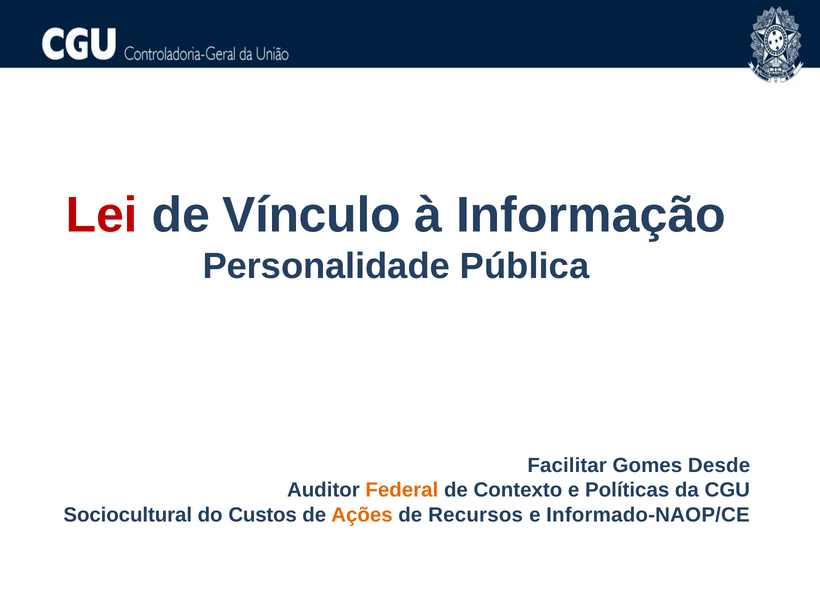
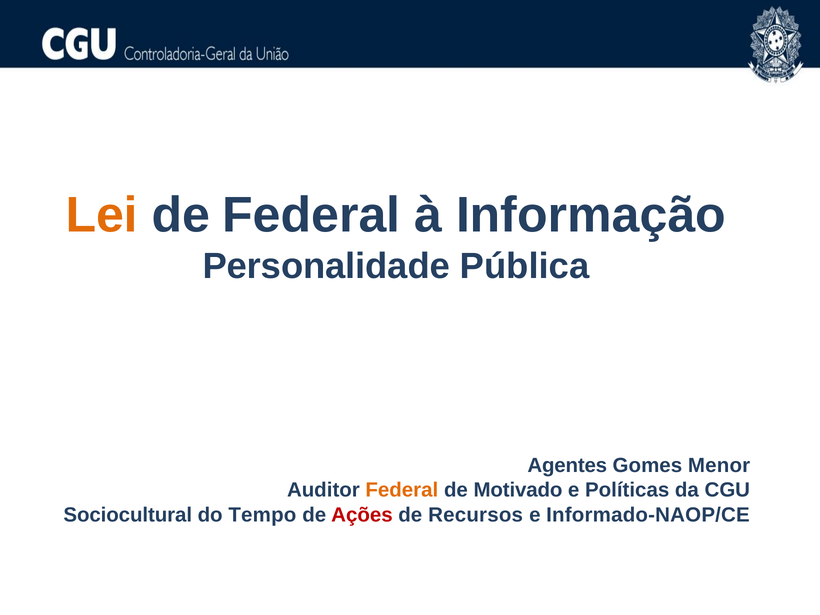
Lei colour: red -> orange (102, 215)
de Vínculo: Vínculo -> Federal (311, 215)
Facilitar: Facilitar -> Agentes (567, 466)
Desde: Desde -> Menor (719, 466)
Contexto: Contexto -> Motivado (518, 490)
Custos: Custos -> Tempo (262, 515)
Ações colour: orange -> red (362, 515)
